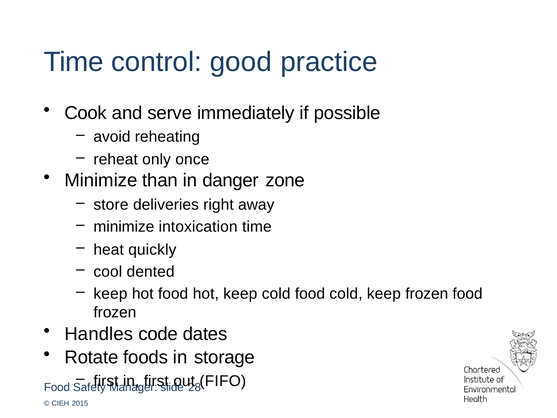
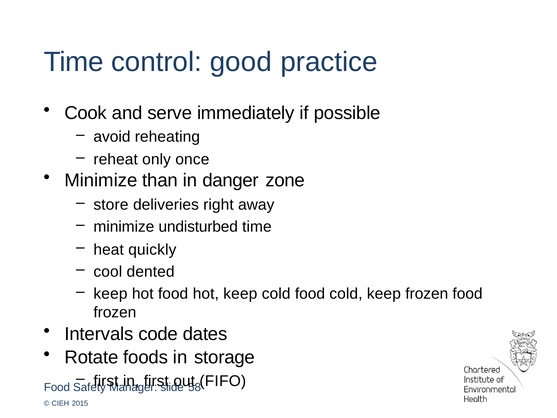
intoxication: intoxication -> undisturbed (198, 227)
Handles: Handles -> Intervals (99, 334)
28: 28 -> 58 (195, 387)
